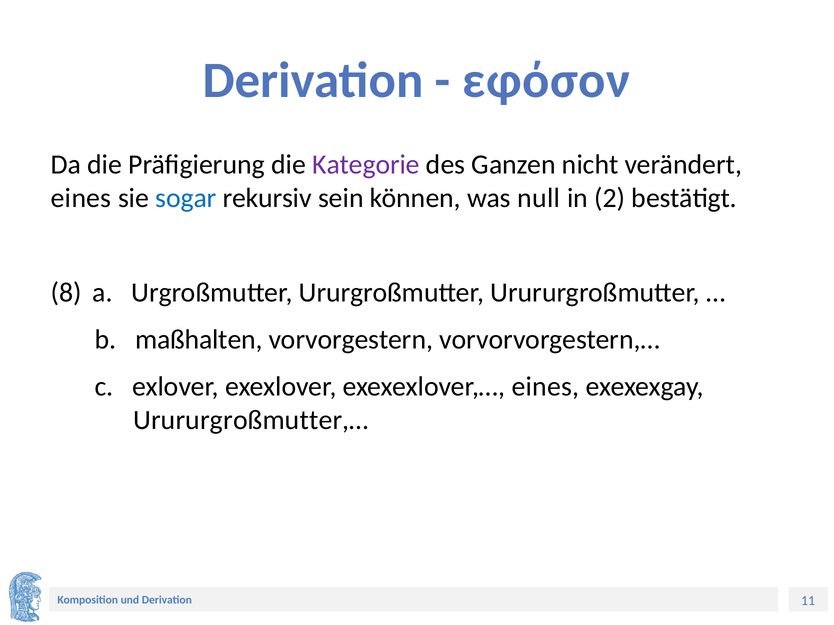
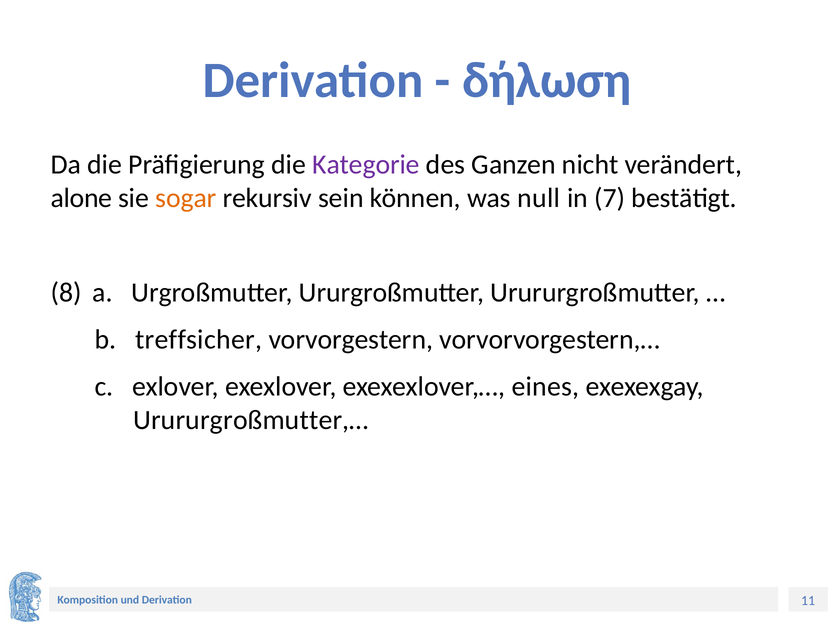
εφόσον: εφόσον -> δήλωση (547, 81)
eines: eines -> alone (81, 198)
sogar colour: blue -> orange (186, 198)
2: 2 -> 7 (610, 198)
maßhalten: maßhalten -> treffsicher (199, 340)
